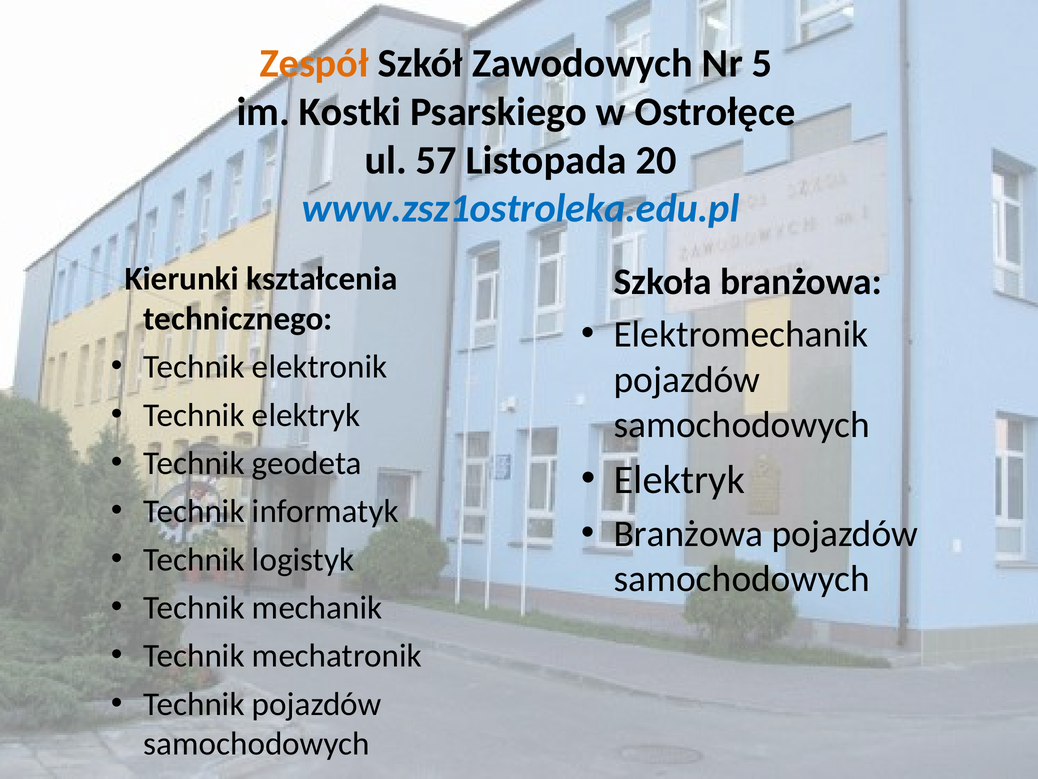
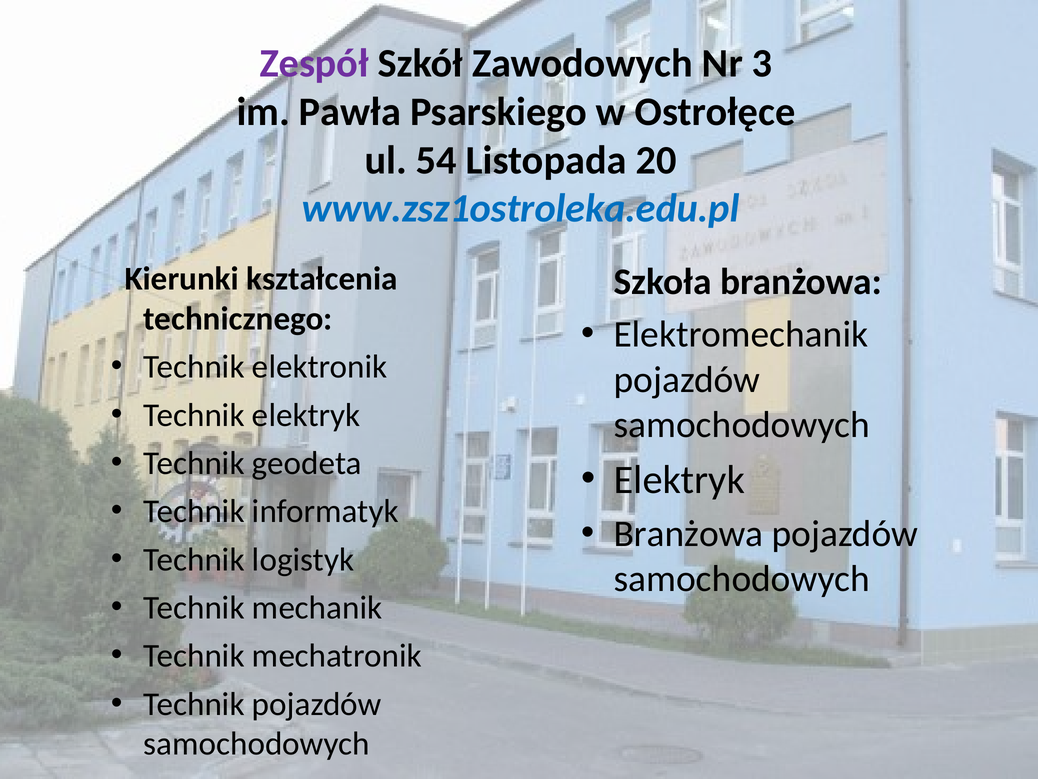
Zespół colour: orange -> purple (314, 63)
5: 5 -> 3 (762, 63)
Kostki: Kostki -> Pawła (350, 112)
57: 57 -> 54 (436, 160)
